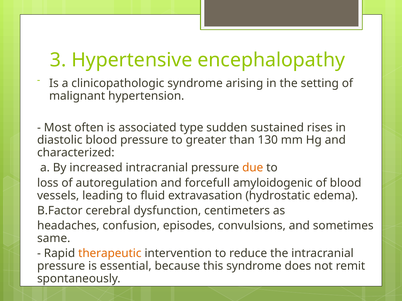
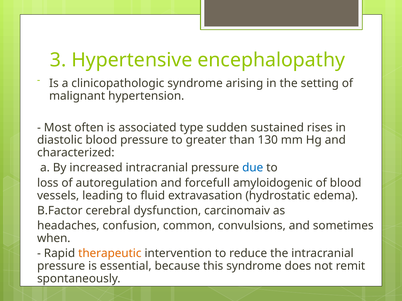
due colour: orange -> blue (253, 168)
centimeters: centimeters -> carcinomaiv (237, 211)
episodes: episodes -> common (189, 226)
same: same -> when (54, 239)
